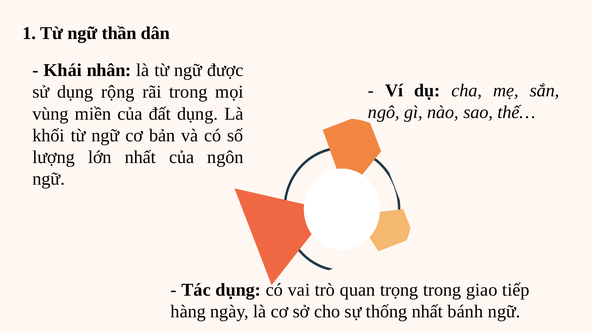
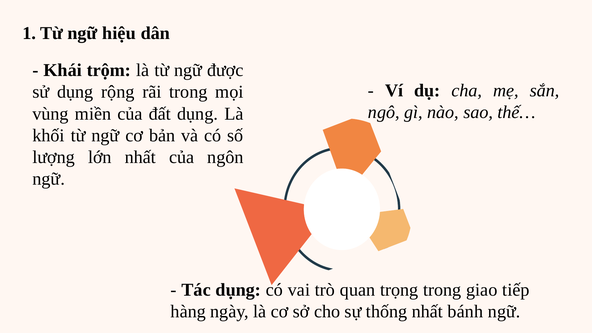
thần: thần -> hiệu (119, 33)
nhân: nhân -> trộm (109, 70)
